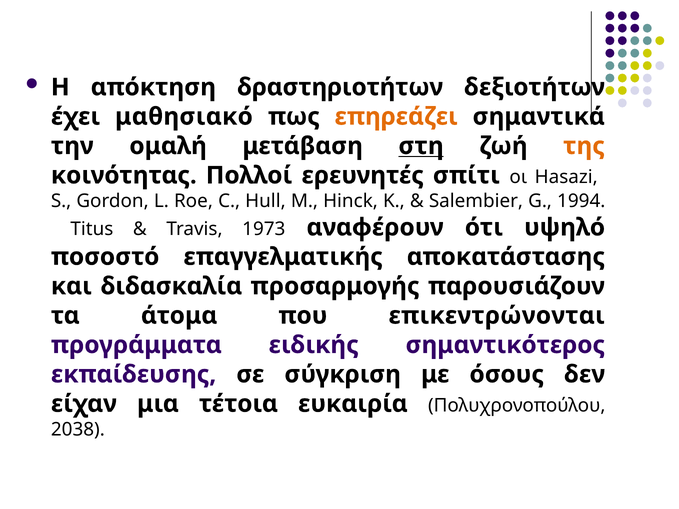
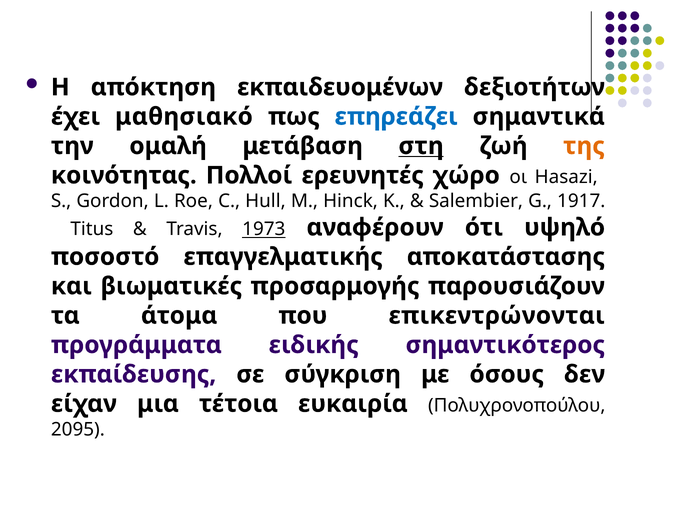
δραστηριοτήτων: δραστηριοτήτων -> εκπαιδευομένων (340, 87)
επηρεάζει colour: orange -> blue (396, 117)
σπίτι: σπίτι -> χώρο (466, 175)
1994: 1994 -> 1917 (581, 201)
1973 underline: none -> present (264, 229)
διδασκαλία: διδασκαλία -> βιωματικές (171, 286)
2038: 2038 -> 2095 (78, 430)
